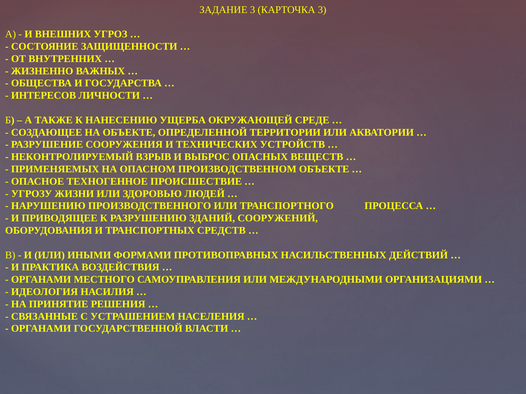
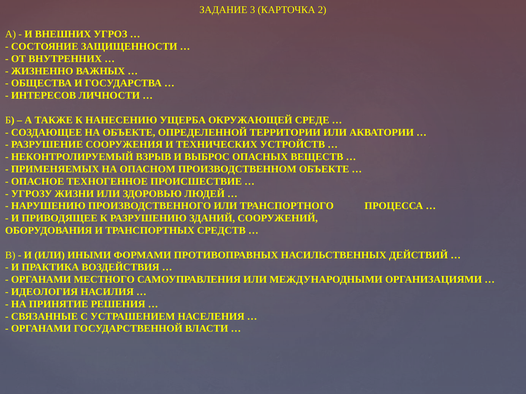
КАРТОЧКА 3: 3 -> 2 (322, 10)
